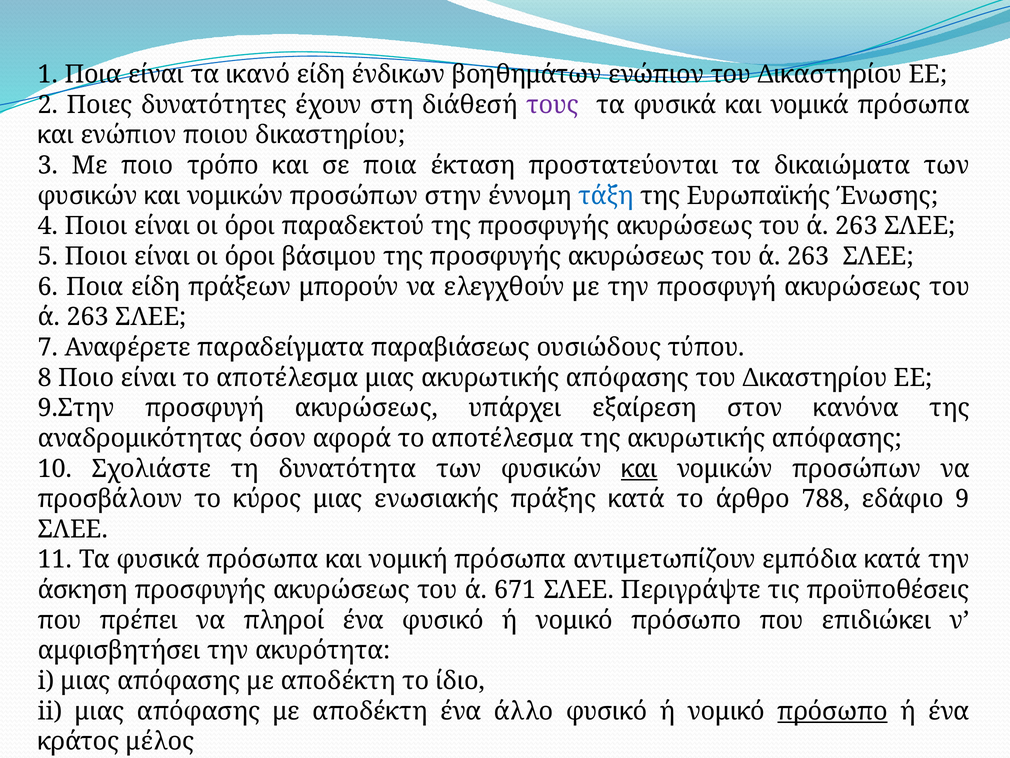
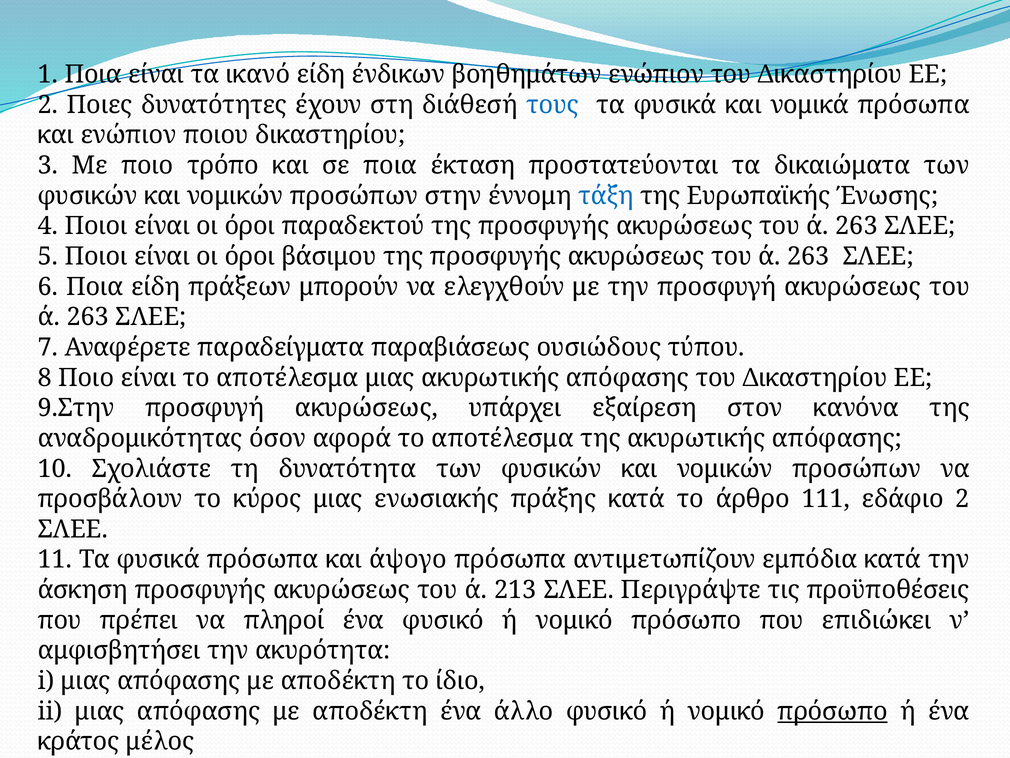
τους colour: purple -> blue (553, 105)
και underline: present -> none (639, 468)
788: 788 -> 111 (826, 499)
εδάφιο 9: 9 -> 2 (962, 499)
νομική: νομική -> άψογο (408, 559)
671: 671 -> 213 (515, 590)
